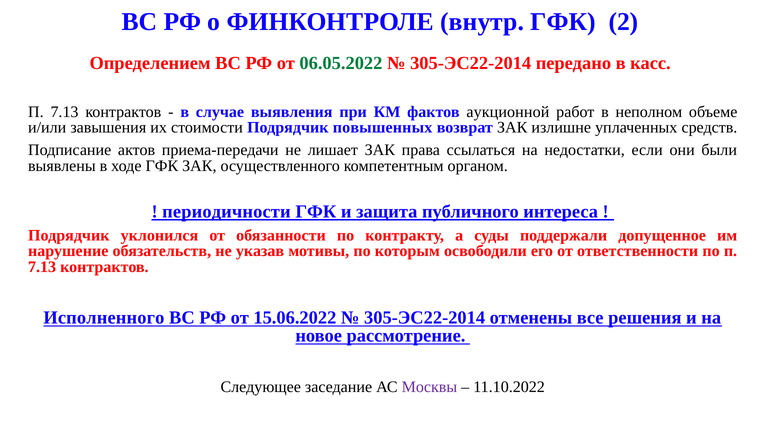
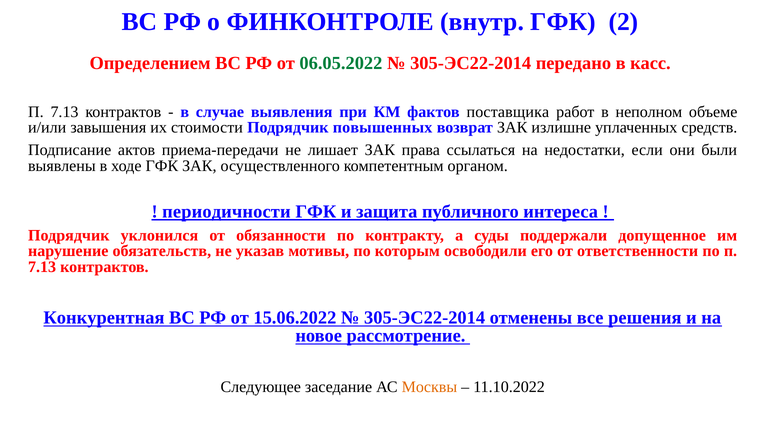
аукционной: аукционной -> поставщика (508, 112)
Исполненного: Исполненного -> Конкурентная (104, 317)
Москвы colour: purple -> orange (429, 386)
